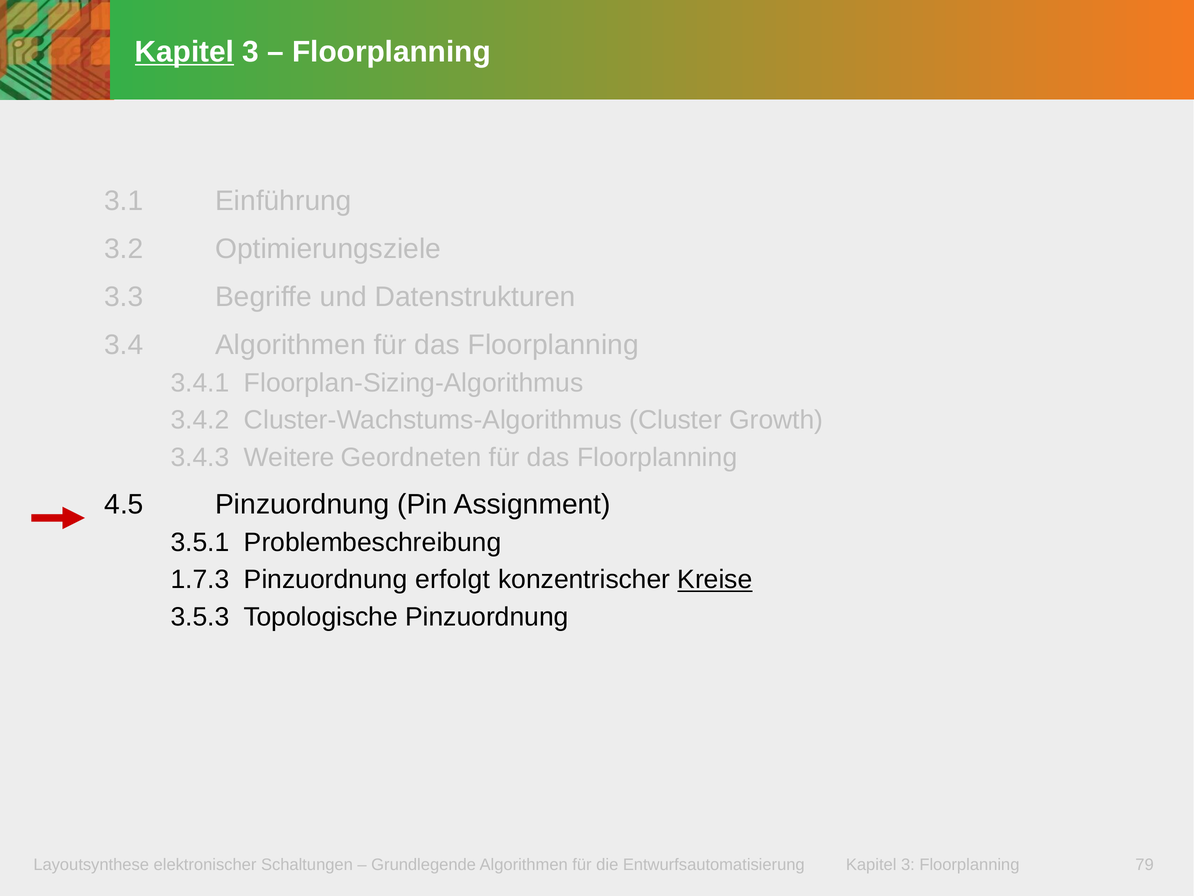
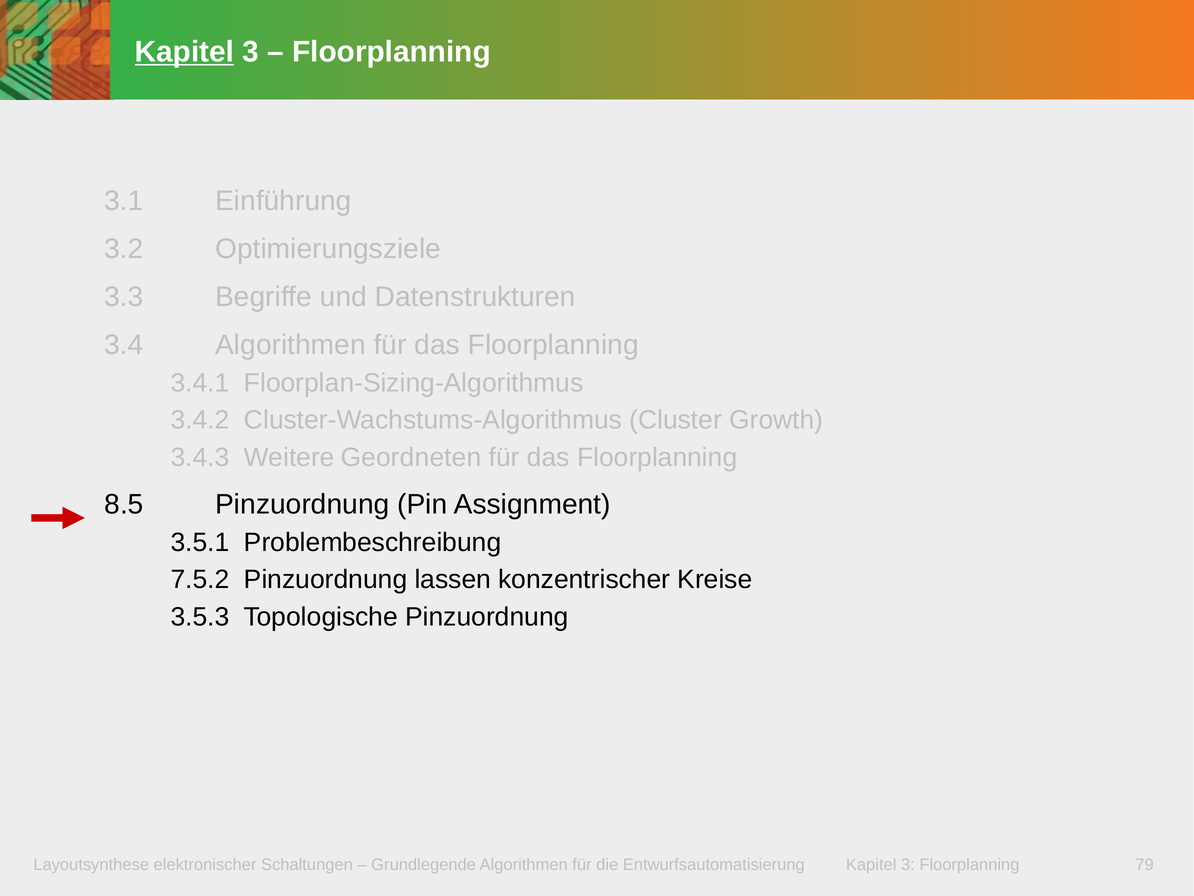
4.5: 4.5 -> 8.5 (124, 504)
1.7.3: 1.7.3 -> 7.5.2 (200, 579)
erfolgt: erfolgt -> lassen (453, 579)
Kreise underline: present -> none (715, 579)
